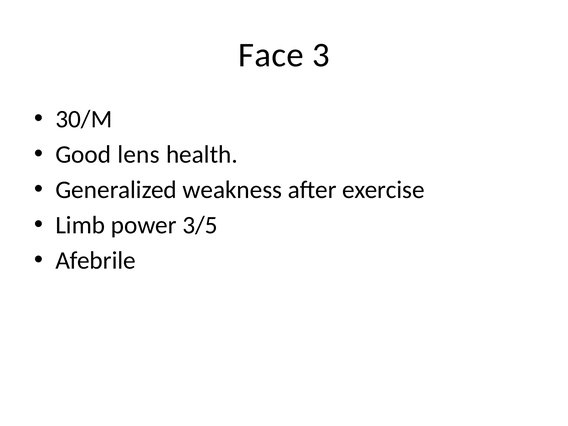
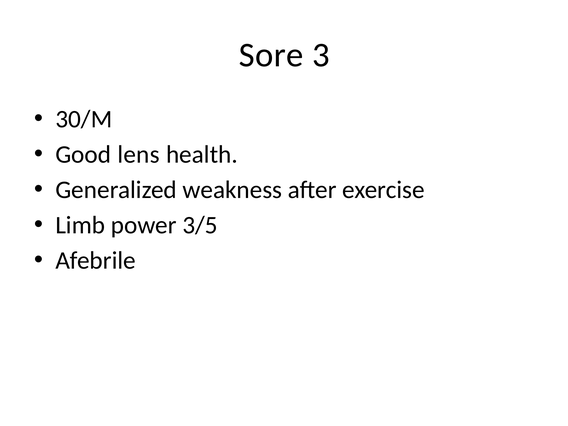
Face: Face -> Sore (271, 55)
